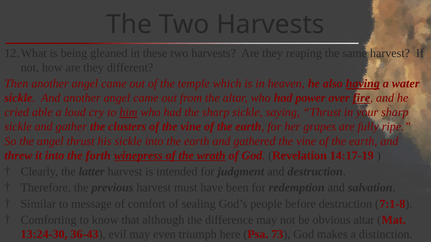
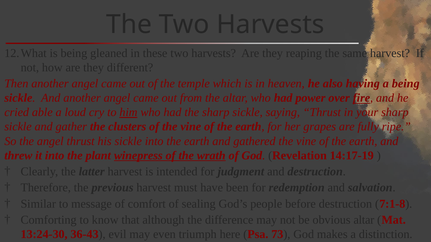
having underline: present -> none (363, 84)
a water: water -> being (406, 84)
forth: forth -> plant (98, 156)
